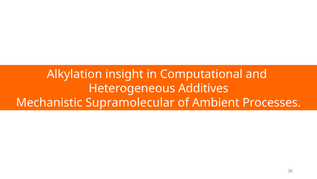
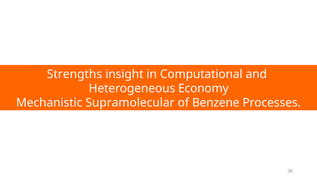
Alkylation: Alkylation -> Strengths (74, 74)
Additives: Additives -> Economy (203, 88)
Ambient: Ambient -> Benzene (216, 102)
